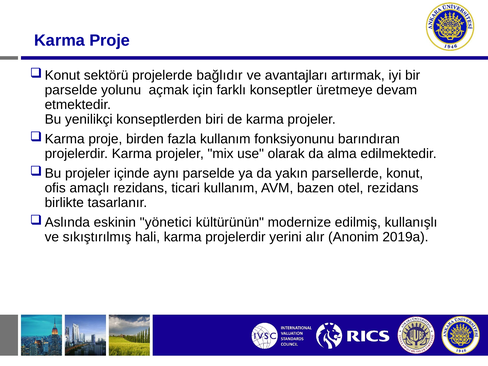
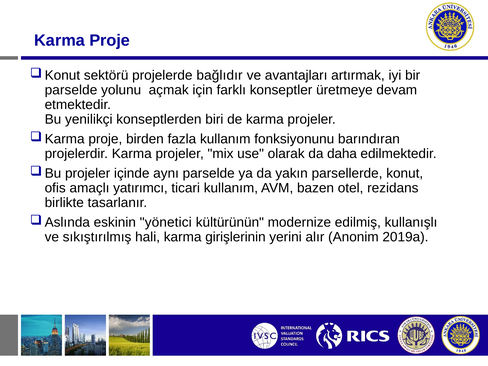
alma: alma -> daha (342, 154)
amaçlı rezidans: rezidans -> yatırımcı (140, 188)
karma projelerdir: projelerdir -> girişlerinin (235, 237)
